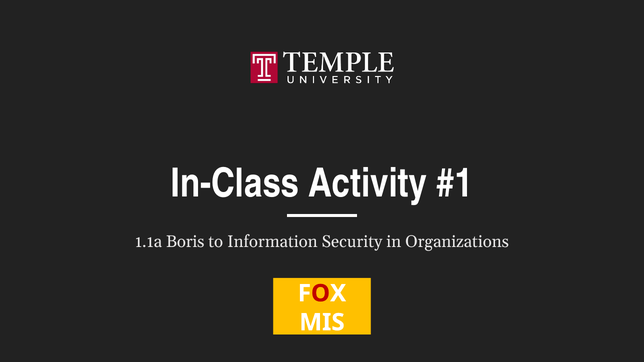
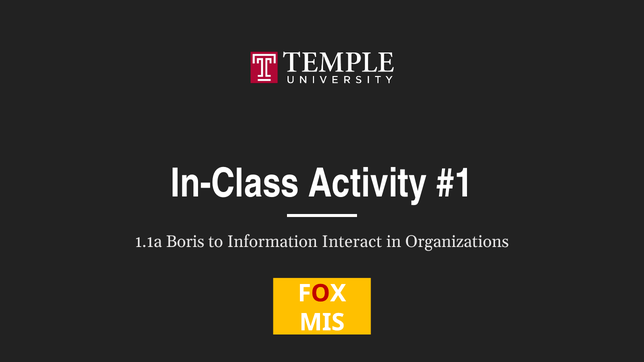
Security: Security -> Interact (352, 242)
